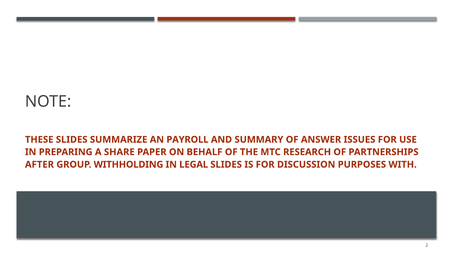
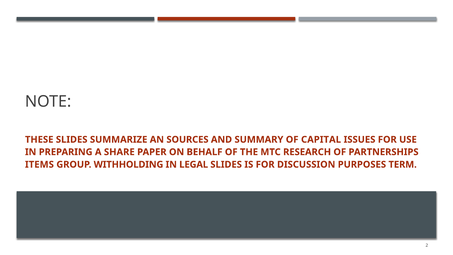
PAYROLL: PAYROLL -> SOURCES (187, 139)
ANSWER: ANSWER -> CAPITAL (321, 139)
AFTER: AFTER -> ITEMS (39, 164)
WITH: WITH -> TERM (403, 164)
